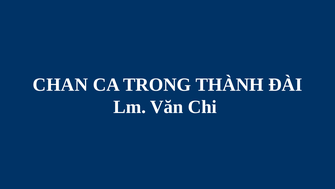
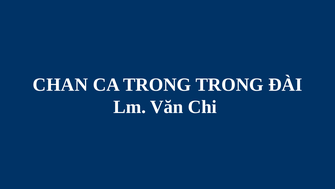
TRONG THÀNH: THÀNH -> TRONG (230, 84)
